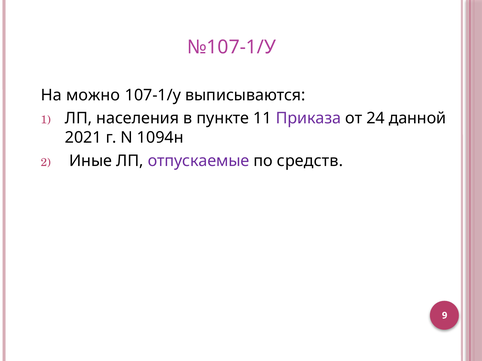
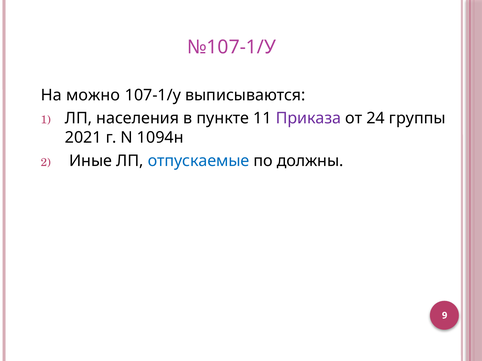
данной: данной -> группы (417, 118)
отпускаемые colour: purple -> blue (199, 161)
средств: средств -> должны (310, 161)
